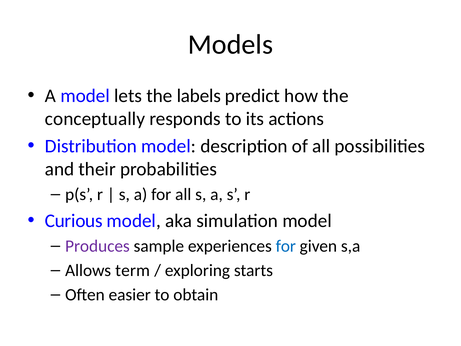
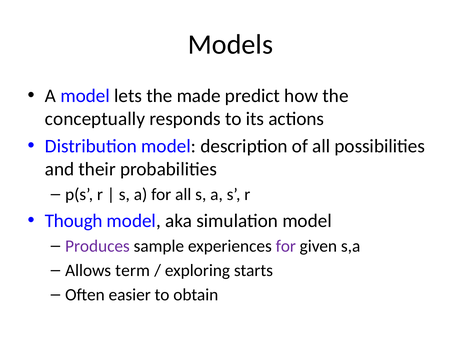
labels: labels -> made (199, 96)
Curious: Curious -> Though (74, 221)
for colour: blue -> purple (286, 246)
